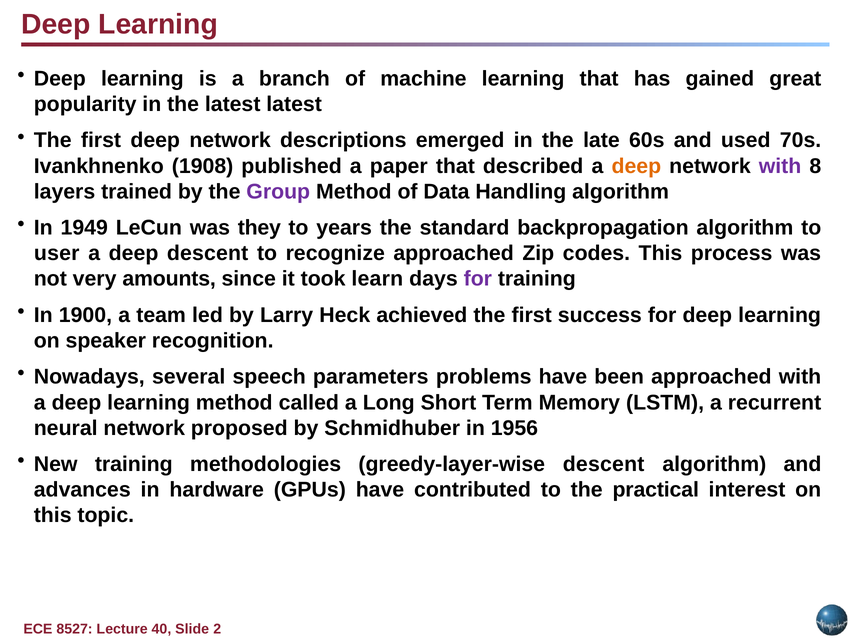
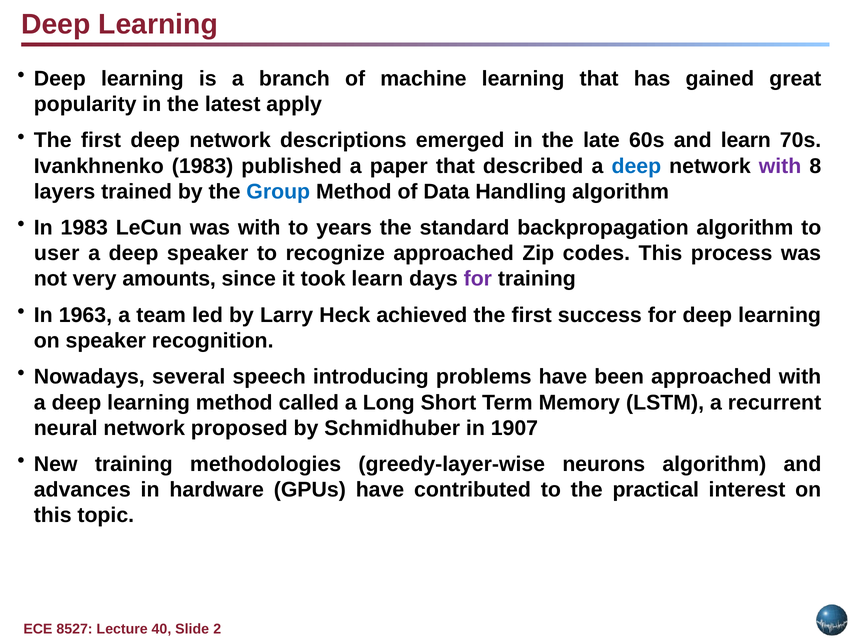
latest latest: latest -> apply (294, 104)
and used: used -> learn (746, 140)
Ivankhnenko 1908: 1908 -> 1983 (203, 166)
deep colour: orange -> blue (636, 166)
Group colour: purple -> blue (278, 191)
In 1949: 1949 -> 1983 (84, 228)
was they: they -> with (259, 228)
deep descent: descent -> speaker (208, 253)
1900: 1900 -> 1963 (85, 315)
parameters: parameters -> introducing (371, 376)
1956: 1956 -> 1907 (514, 428)
greedy-layer-wise descent: descent -> neurons (604, 464)
